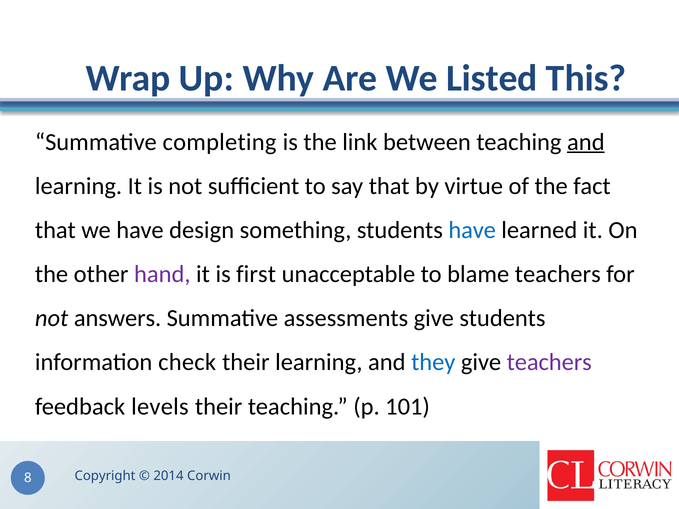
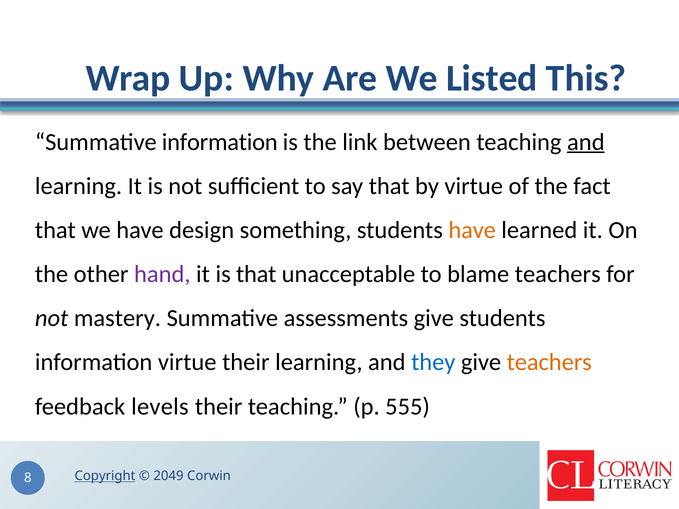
Summative completing: completing -> information (220, 142)
have colour: blue -> orange (472, 230)
is first: first -> that (256, 274)
answers: answers -> mastery (117, 318)
information check: check -> virtue (187, 363)
teachers colour: purple -> orange (549, 363)
101: 101 -> 555 (408, 407)
Copyright underline: none -> present (105, 476)
2014: 2014 -> 2049 (169, 476)
